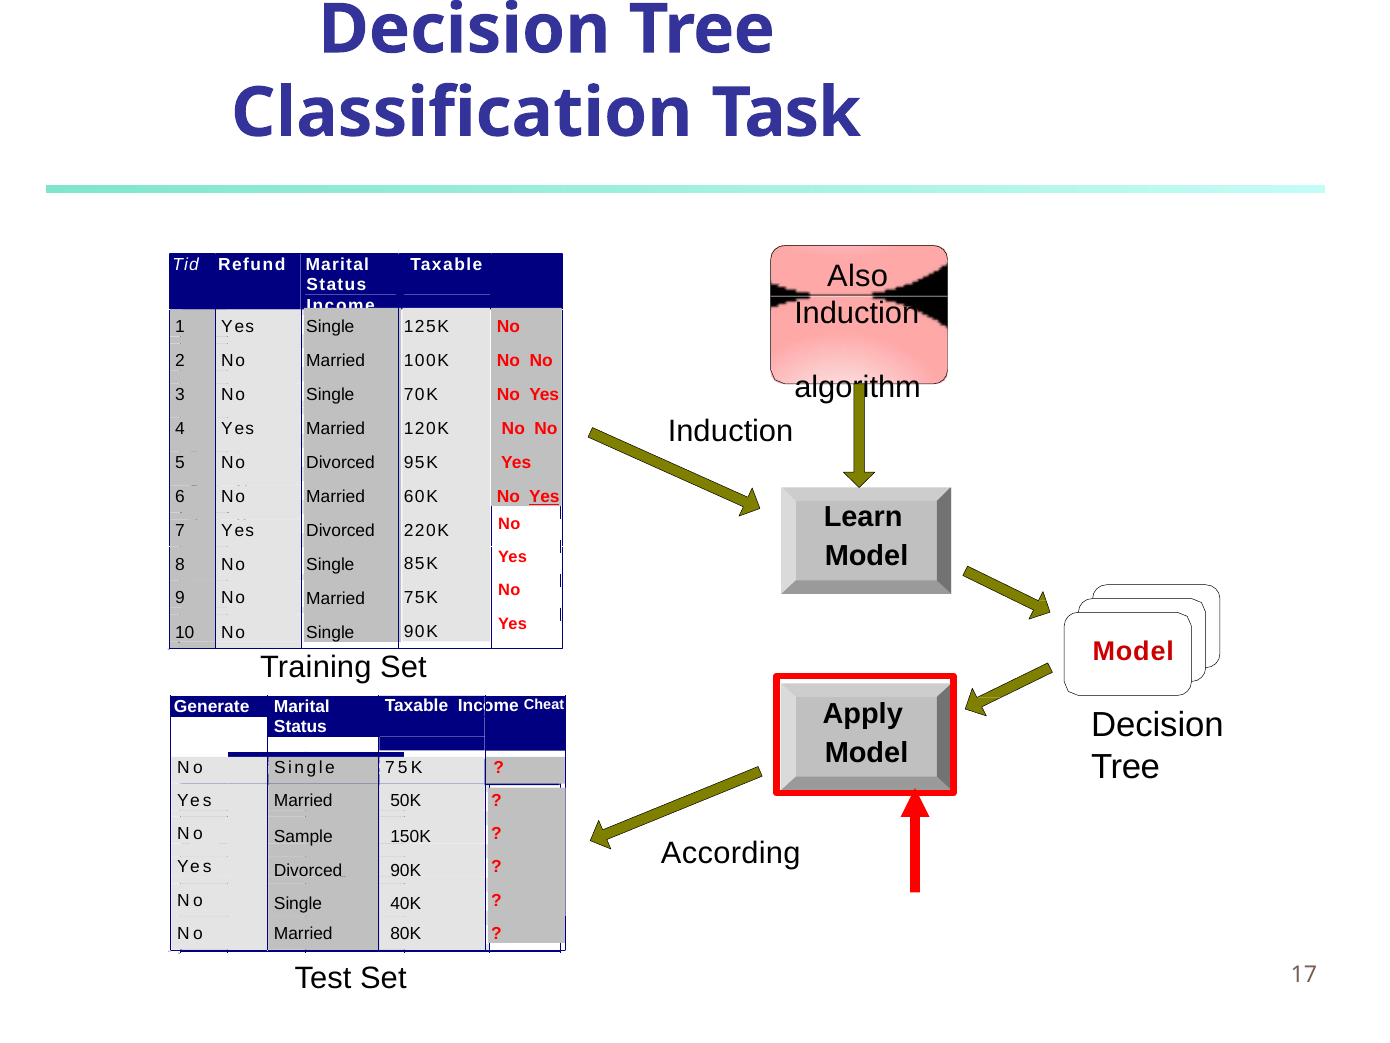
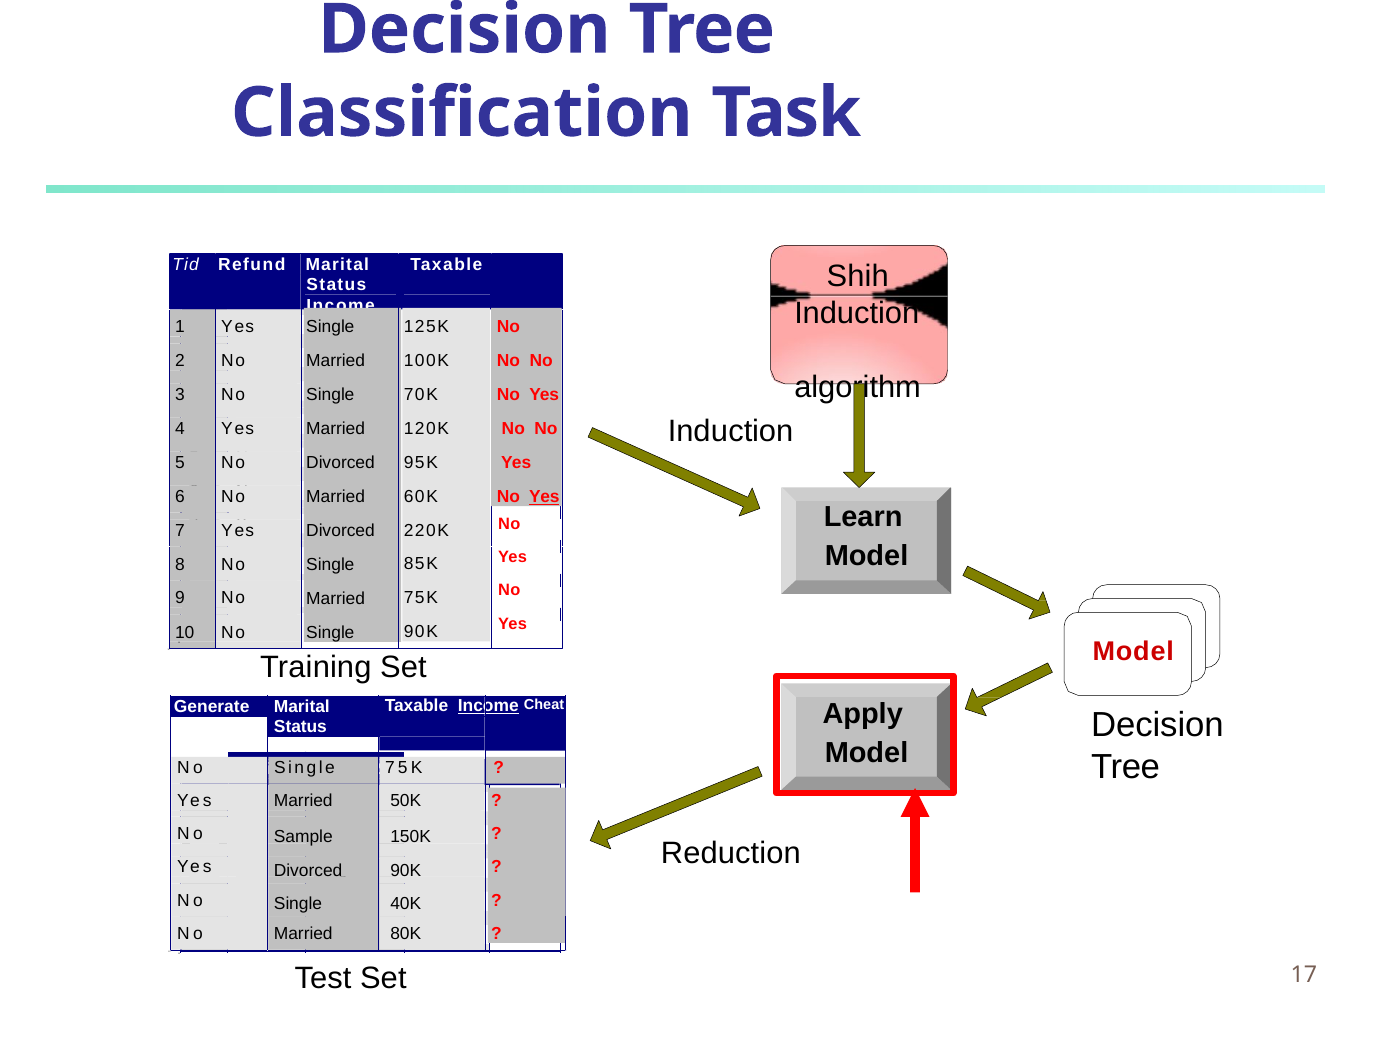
Also: Also -> Shih (858, 276)
Income underline: none -> present (488, 705)
According: According -> Reduction (731, 853)
